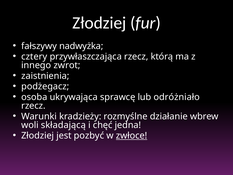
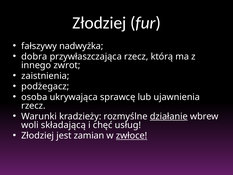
cztery: cztery -> dobra (34, 56)
odróżniało: odróżniało -> ujawnienia (177, 97)
działanie underline: none -> present (169, 116)
jedna: jedna -> usług (128, 125)
pozbyć: pozbyć -> zamian (89, 135)
